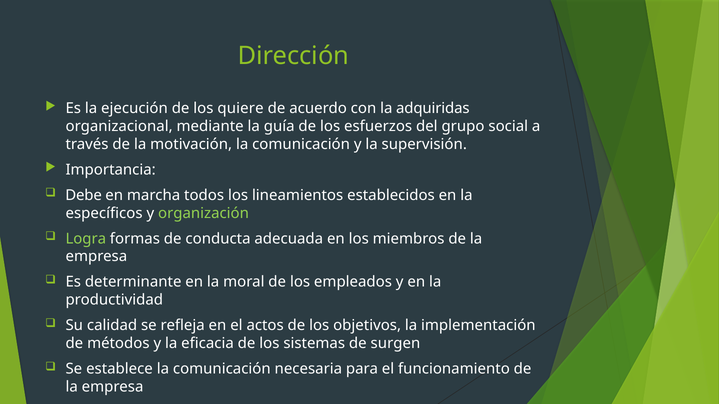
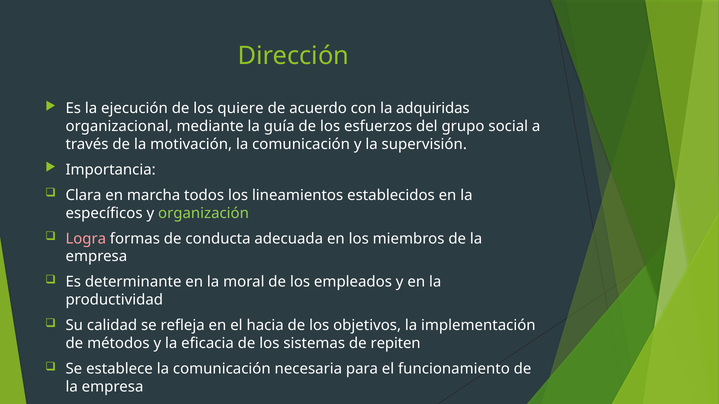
Debe: Debe -> Clara (84, 195)
Logra colour: light green -> pink (86, 239)
actos: actos -> hacia (265, 326)
surgen: surgen -> repiten (396, 344)
